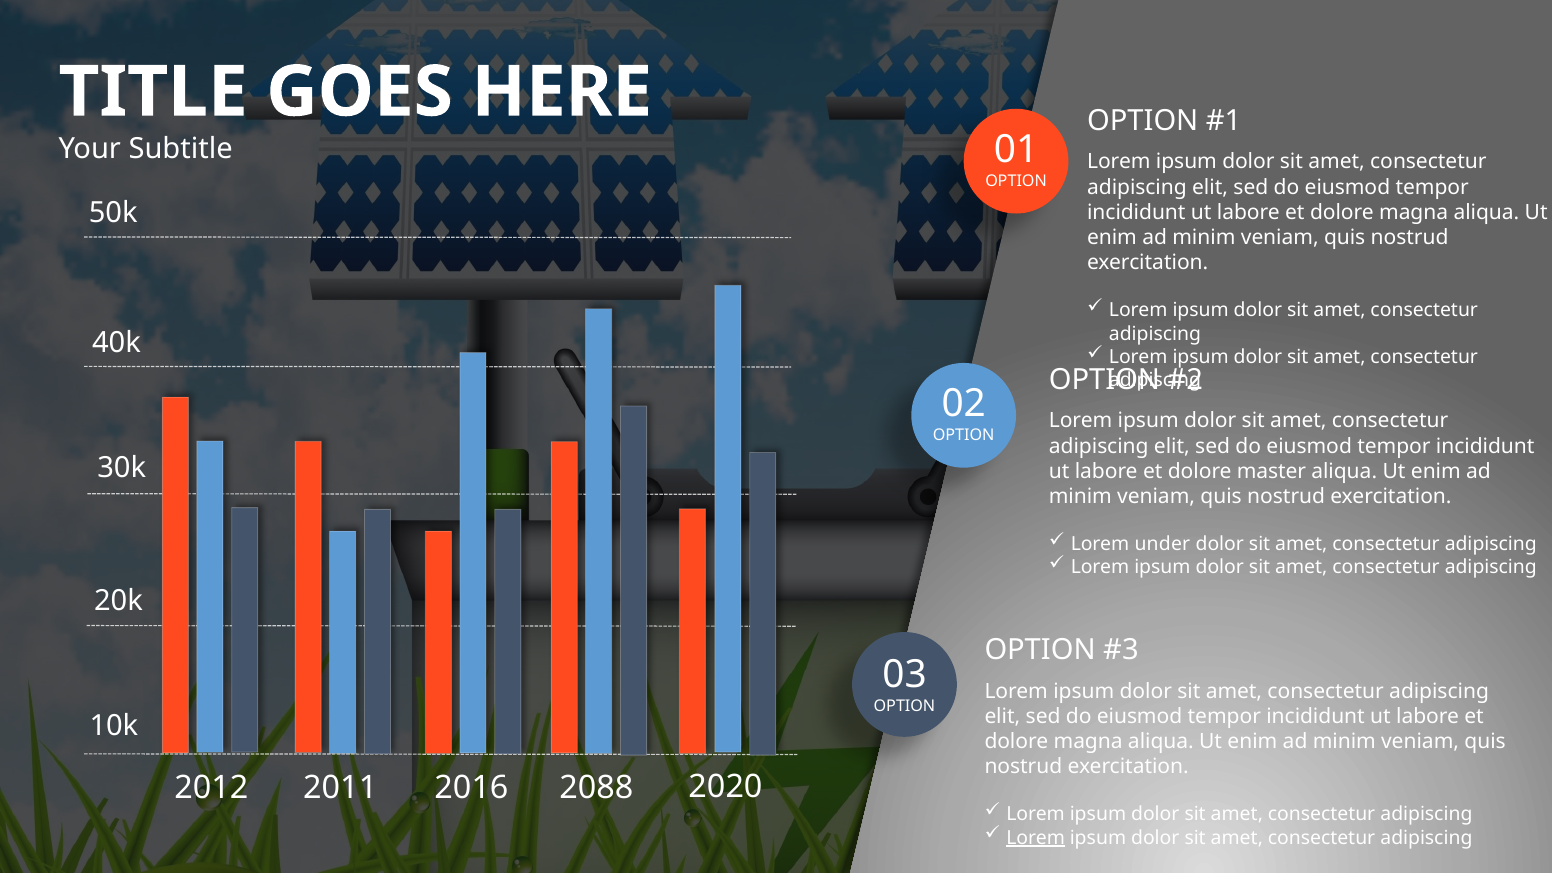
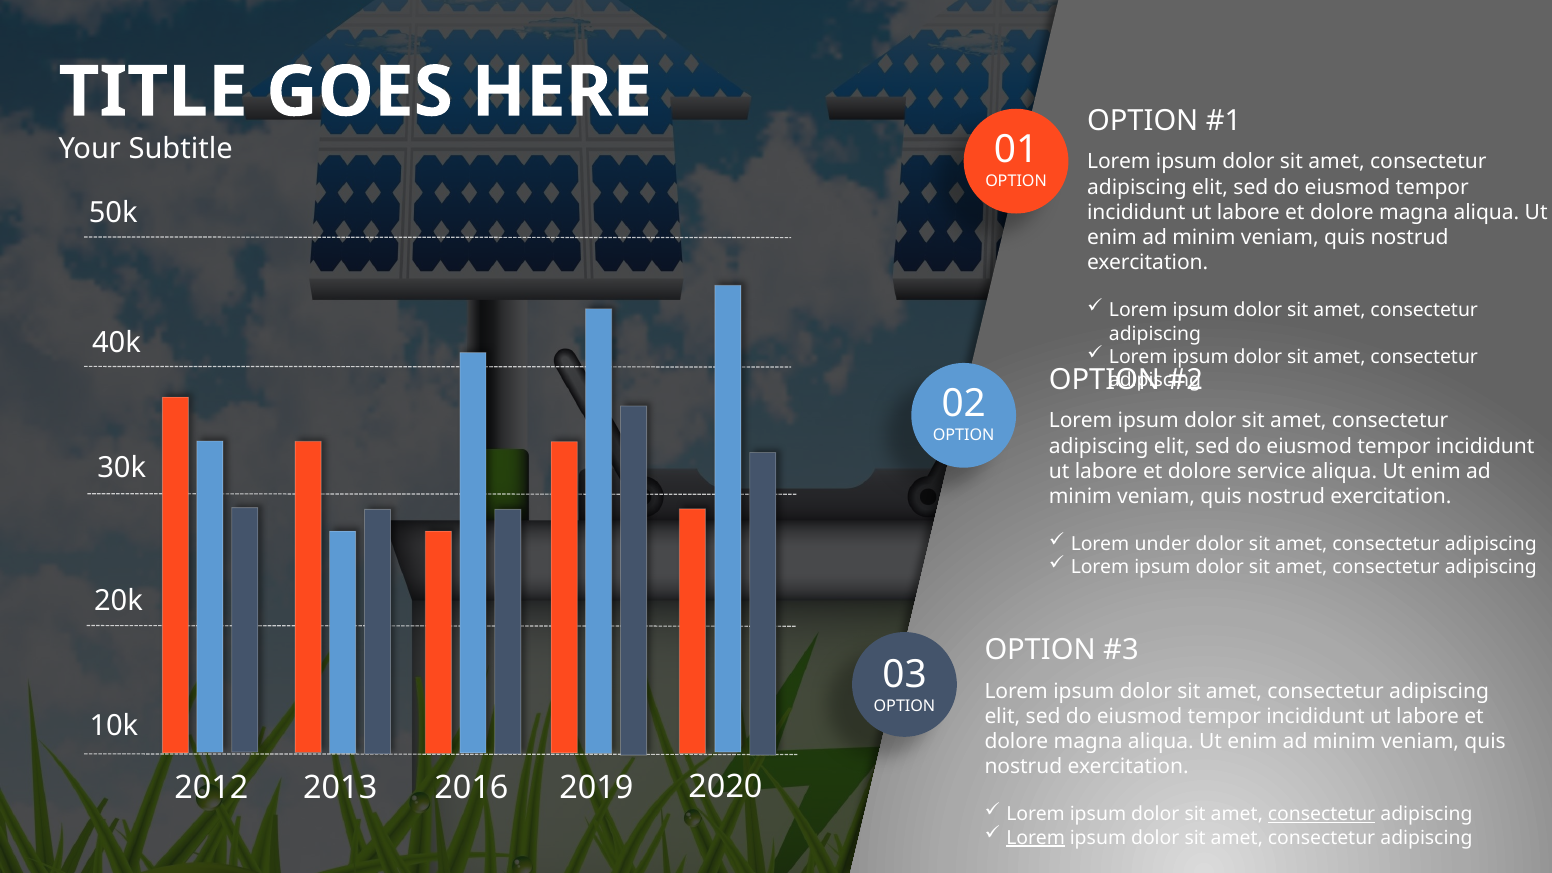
master: master -> service (1271, 471)
2011: 2011 -> 2013 (340, 787)
2088: 2088 -> 2019 (596, 787)
consectetur underline: none -> present (1322, 814)
